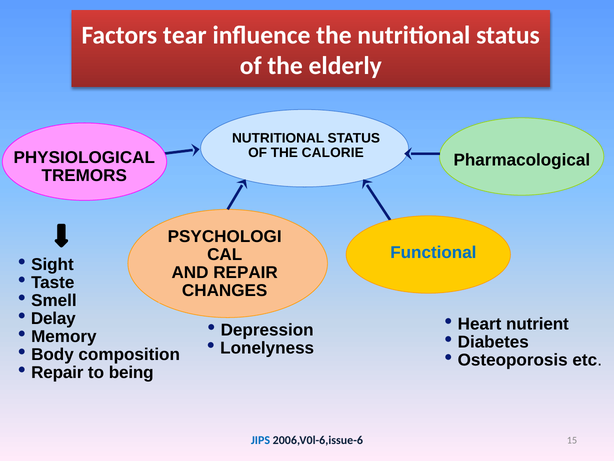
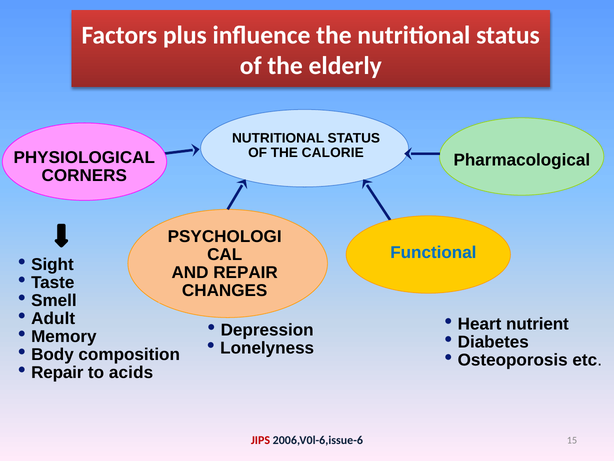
tear: tear -> plus (185, 35)
TREMORS: TREMORS -> CORNERS (84, 175)
Delay: Delay -> Adult (53, 318)
being: being -> acids (131, 372)
JIPS colour: blue -> red (260, 440)
